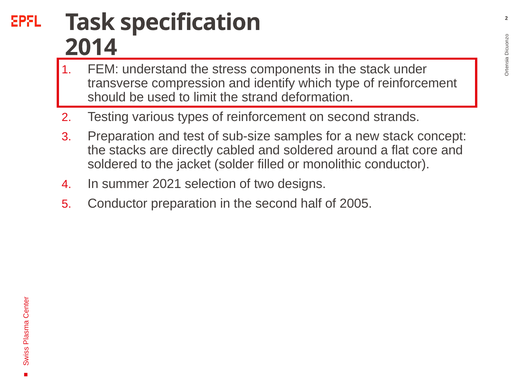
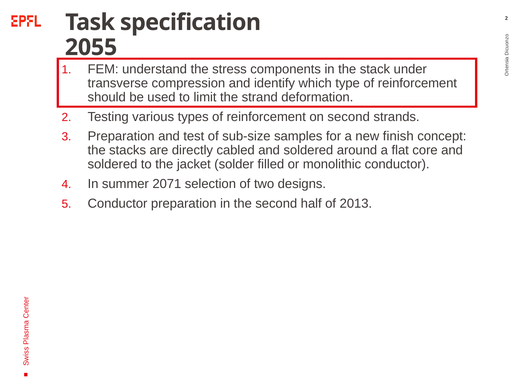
2014: 2014 -> 2055 (91, 47)
new stack: stack -> finish (398, 136)
2021: 2021 -> 2071 (167, 184)
2005: 2005 -> 2013 (356, 203)
